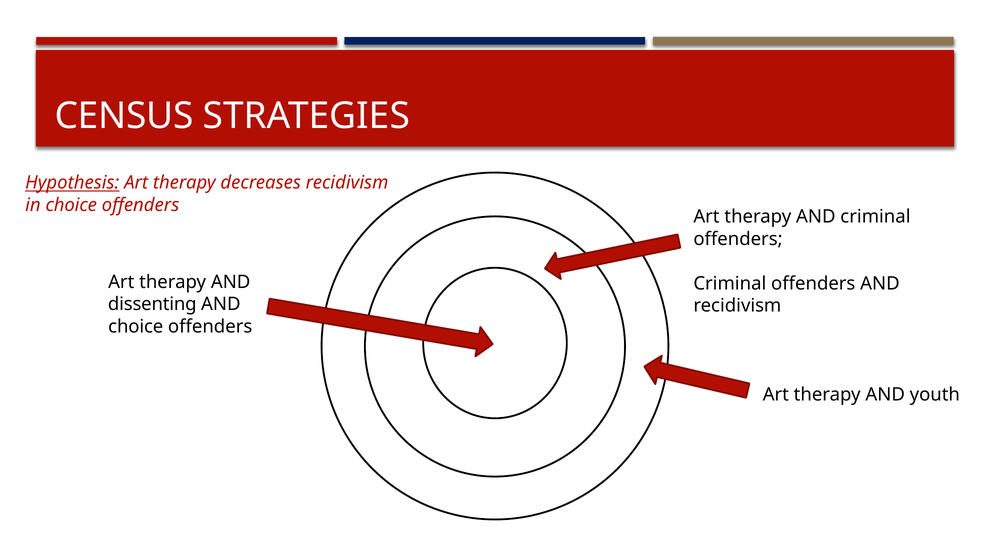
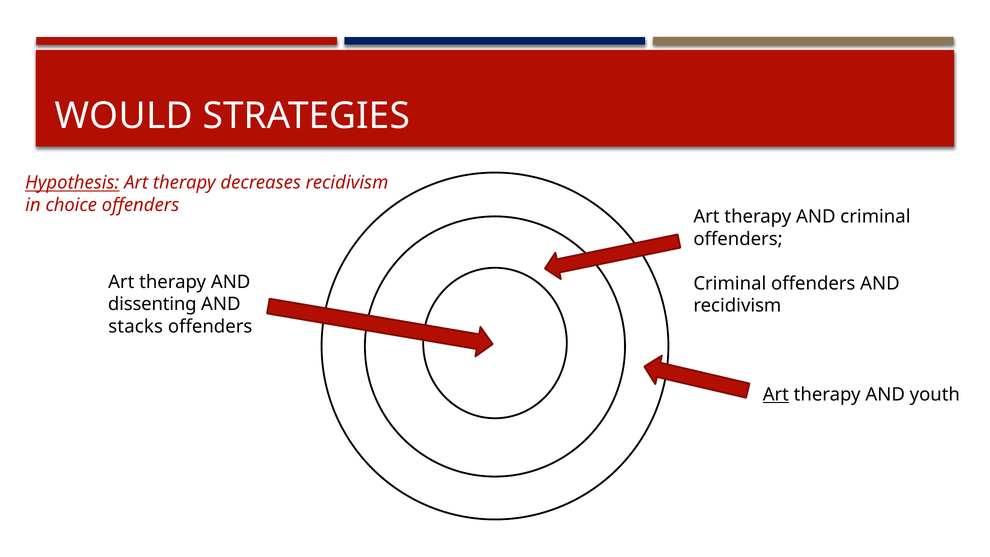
CENSUS: CENSUS -> WOULD (124, 116)
choice: choice -> stacks (136, 327)
Art underline: none -> present (776, 395)
